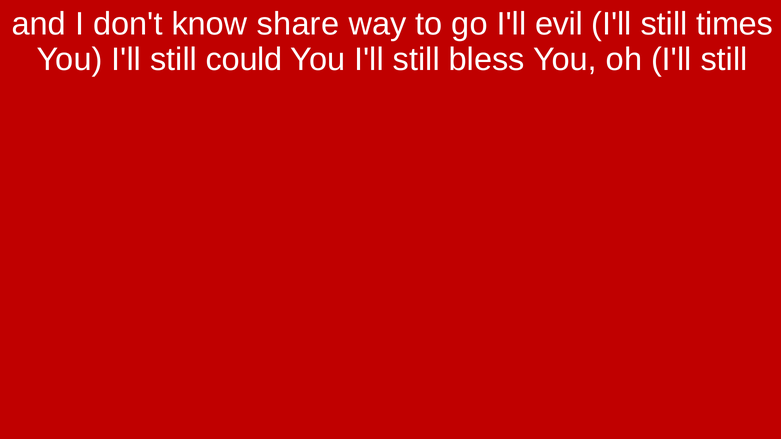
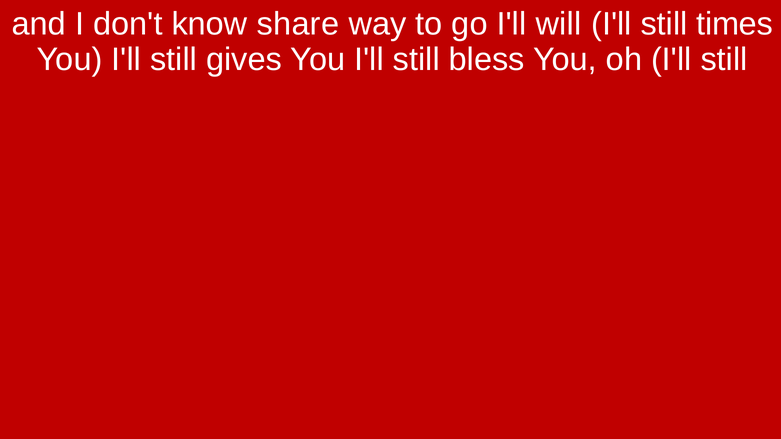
evil: evil -> will (559, 24)
could: could -> gives (244, 59)
